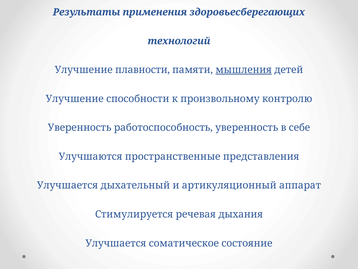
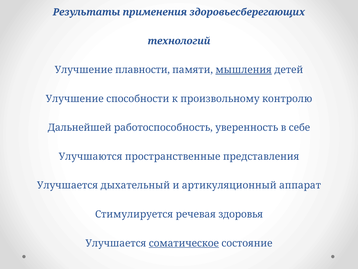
Уверенность: Уверенность -> Дальнейшей (80, 127)
дыхания: дыхания -> здоровья (241, 214)
соматическое underline: none -> present (184, 243)
